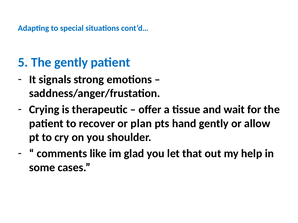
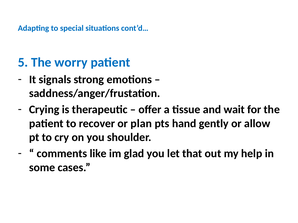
The gently: gently -> worry (71, 63)
